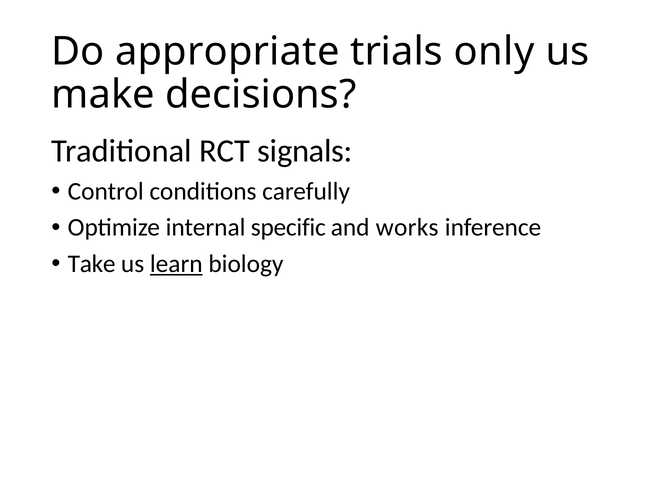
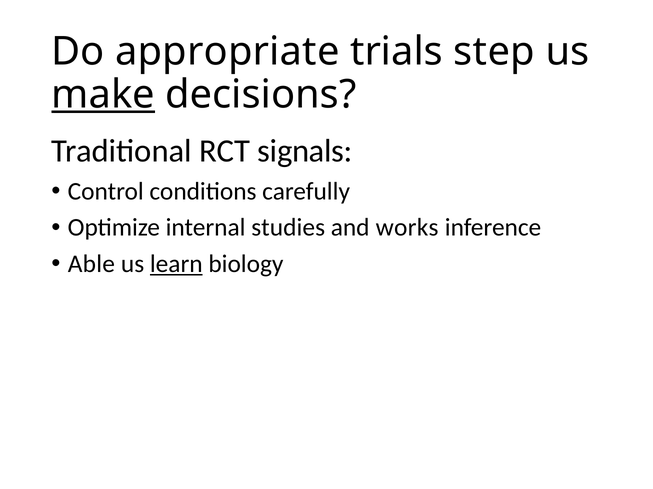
only: only -> step (494, 52)
make underline: none -> present (103, 95)
specific: specific -> studies (288, 228)
Take: Take -> Able (91, 264)
